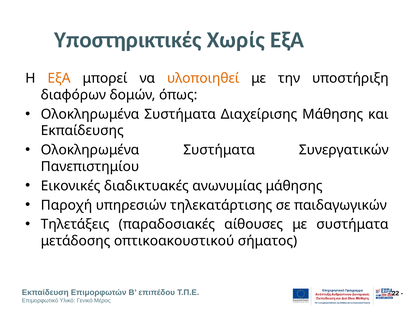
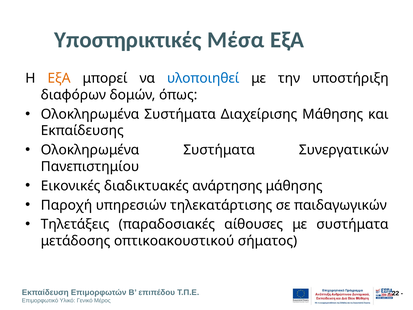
Χωρίς: Χωρίς -> Μέσα (236, 40)
υλοποιηθεί colour: orange -> blue (203, 78)
ανωνυμίας: ανωνυμίας -> ανάρτησης (227, 186)
